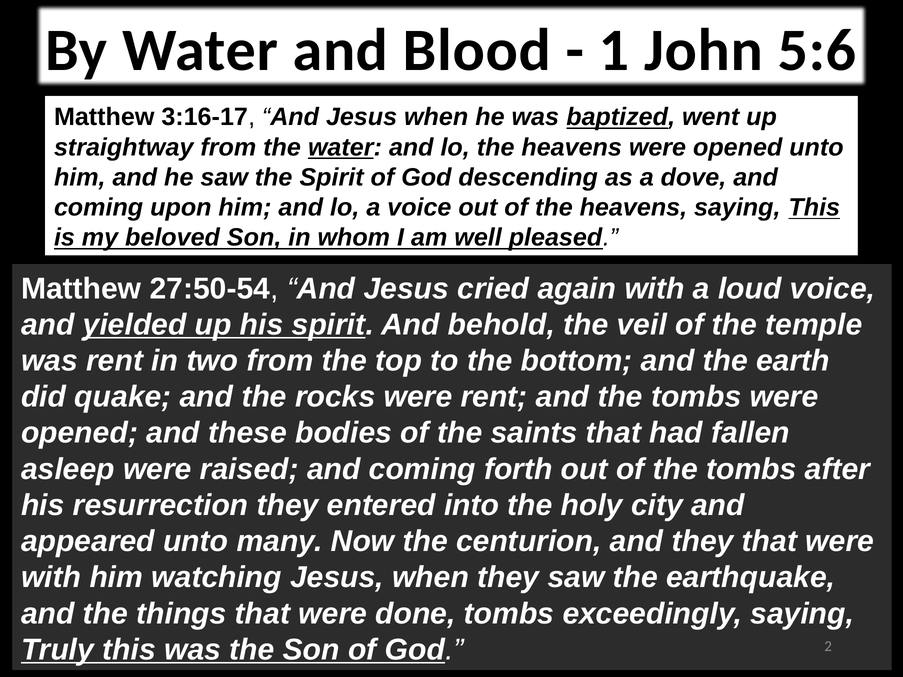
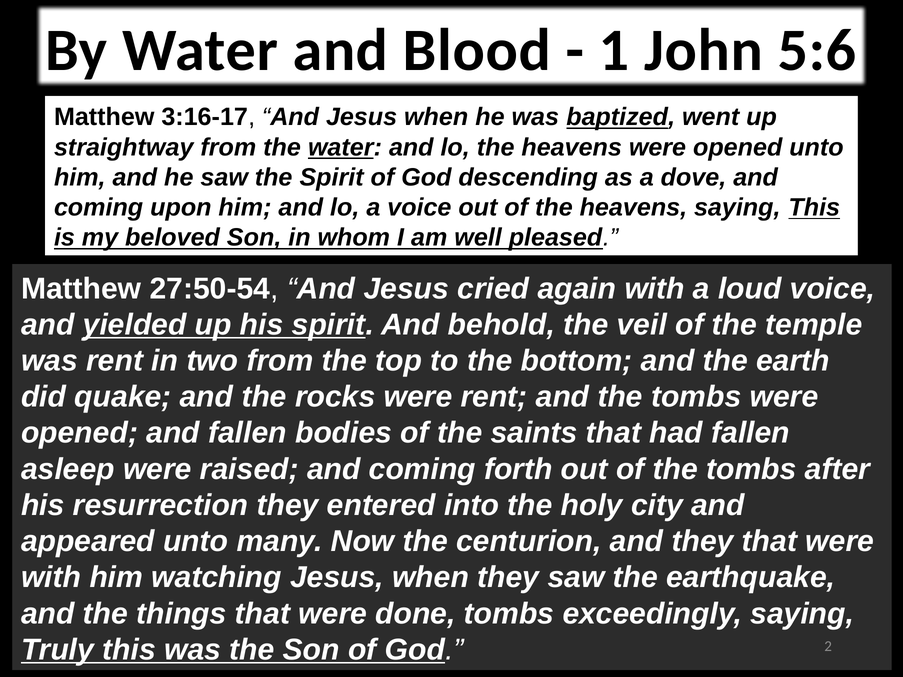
and these: these -> fallen (247, 433)
